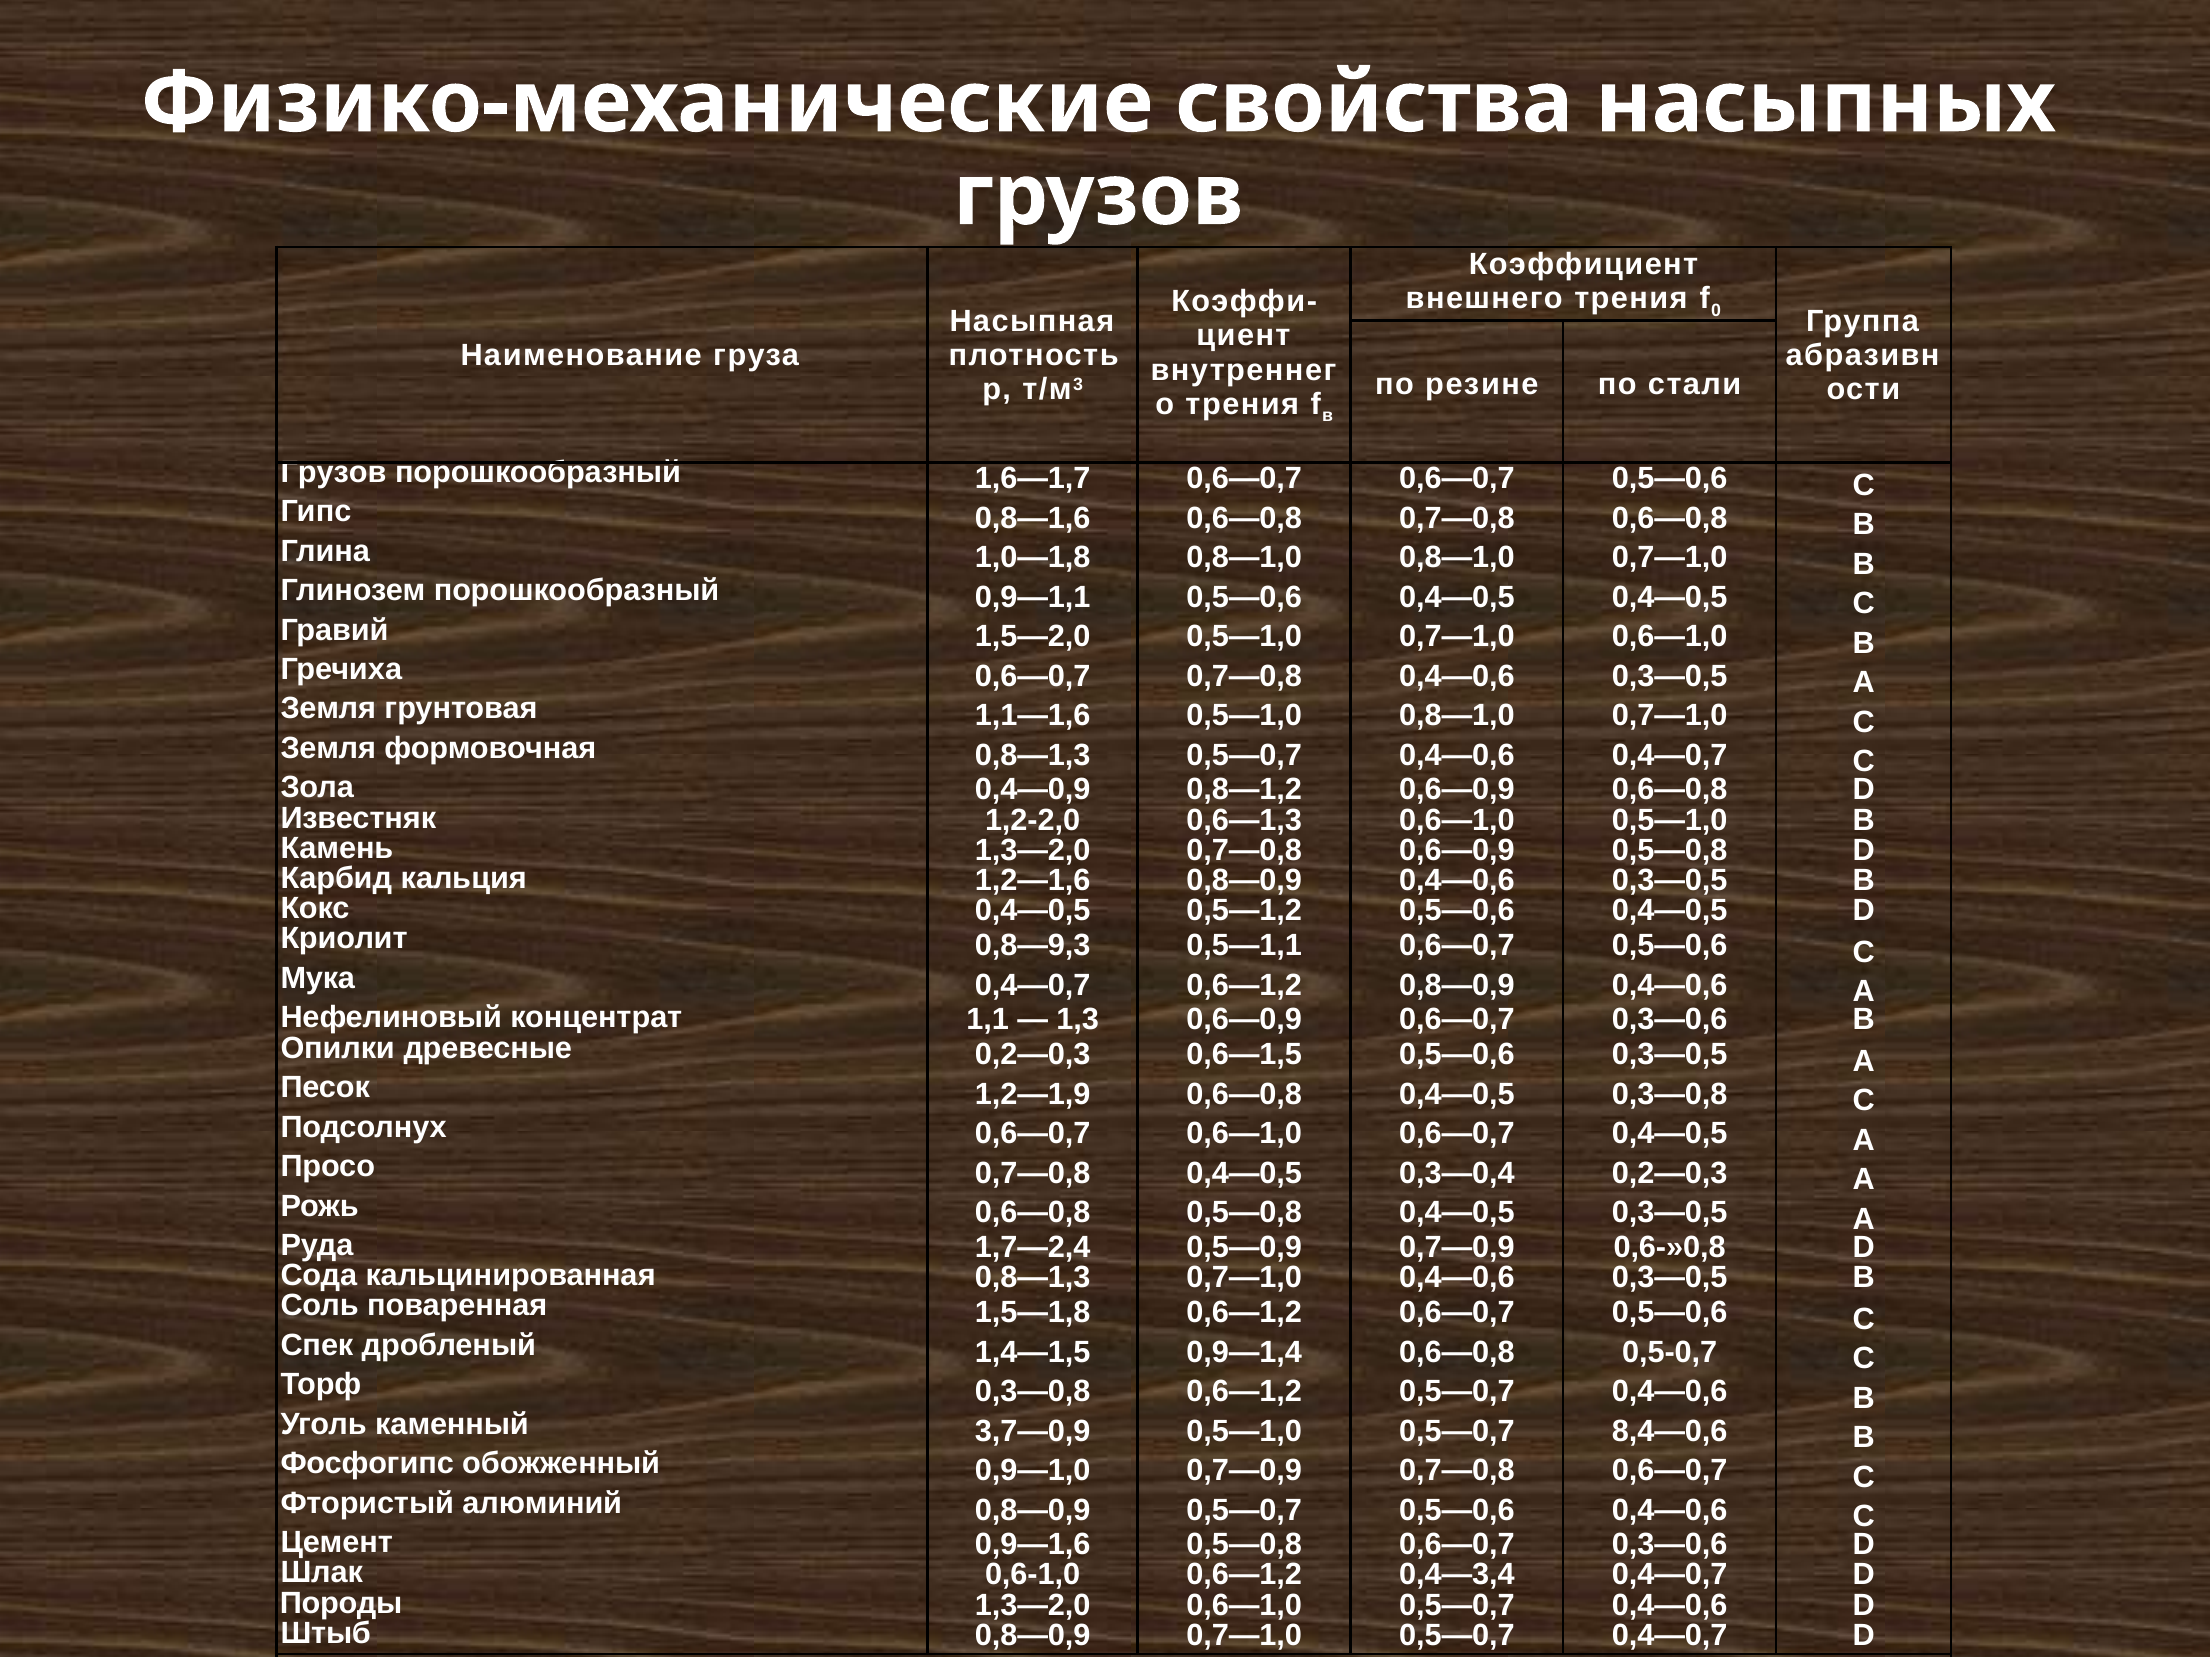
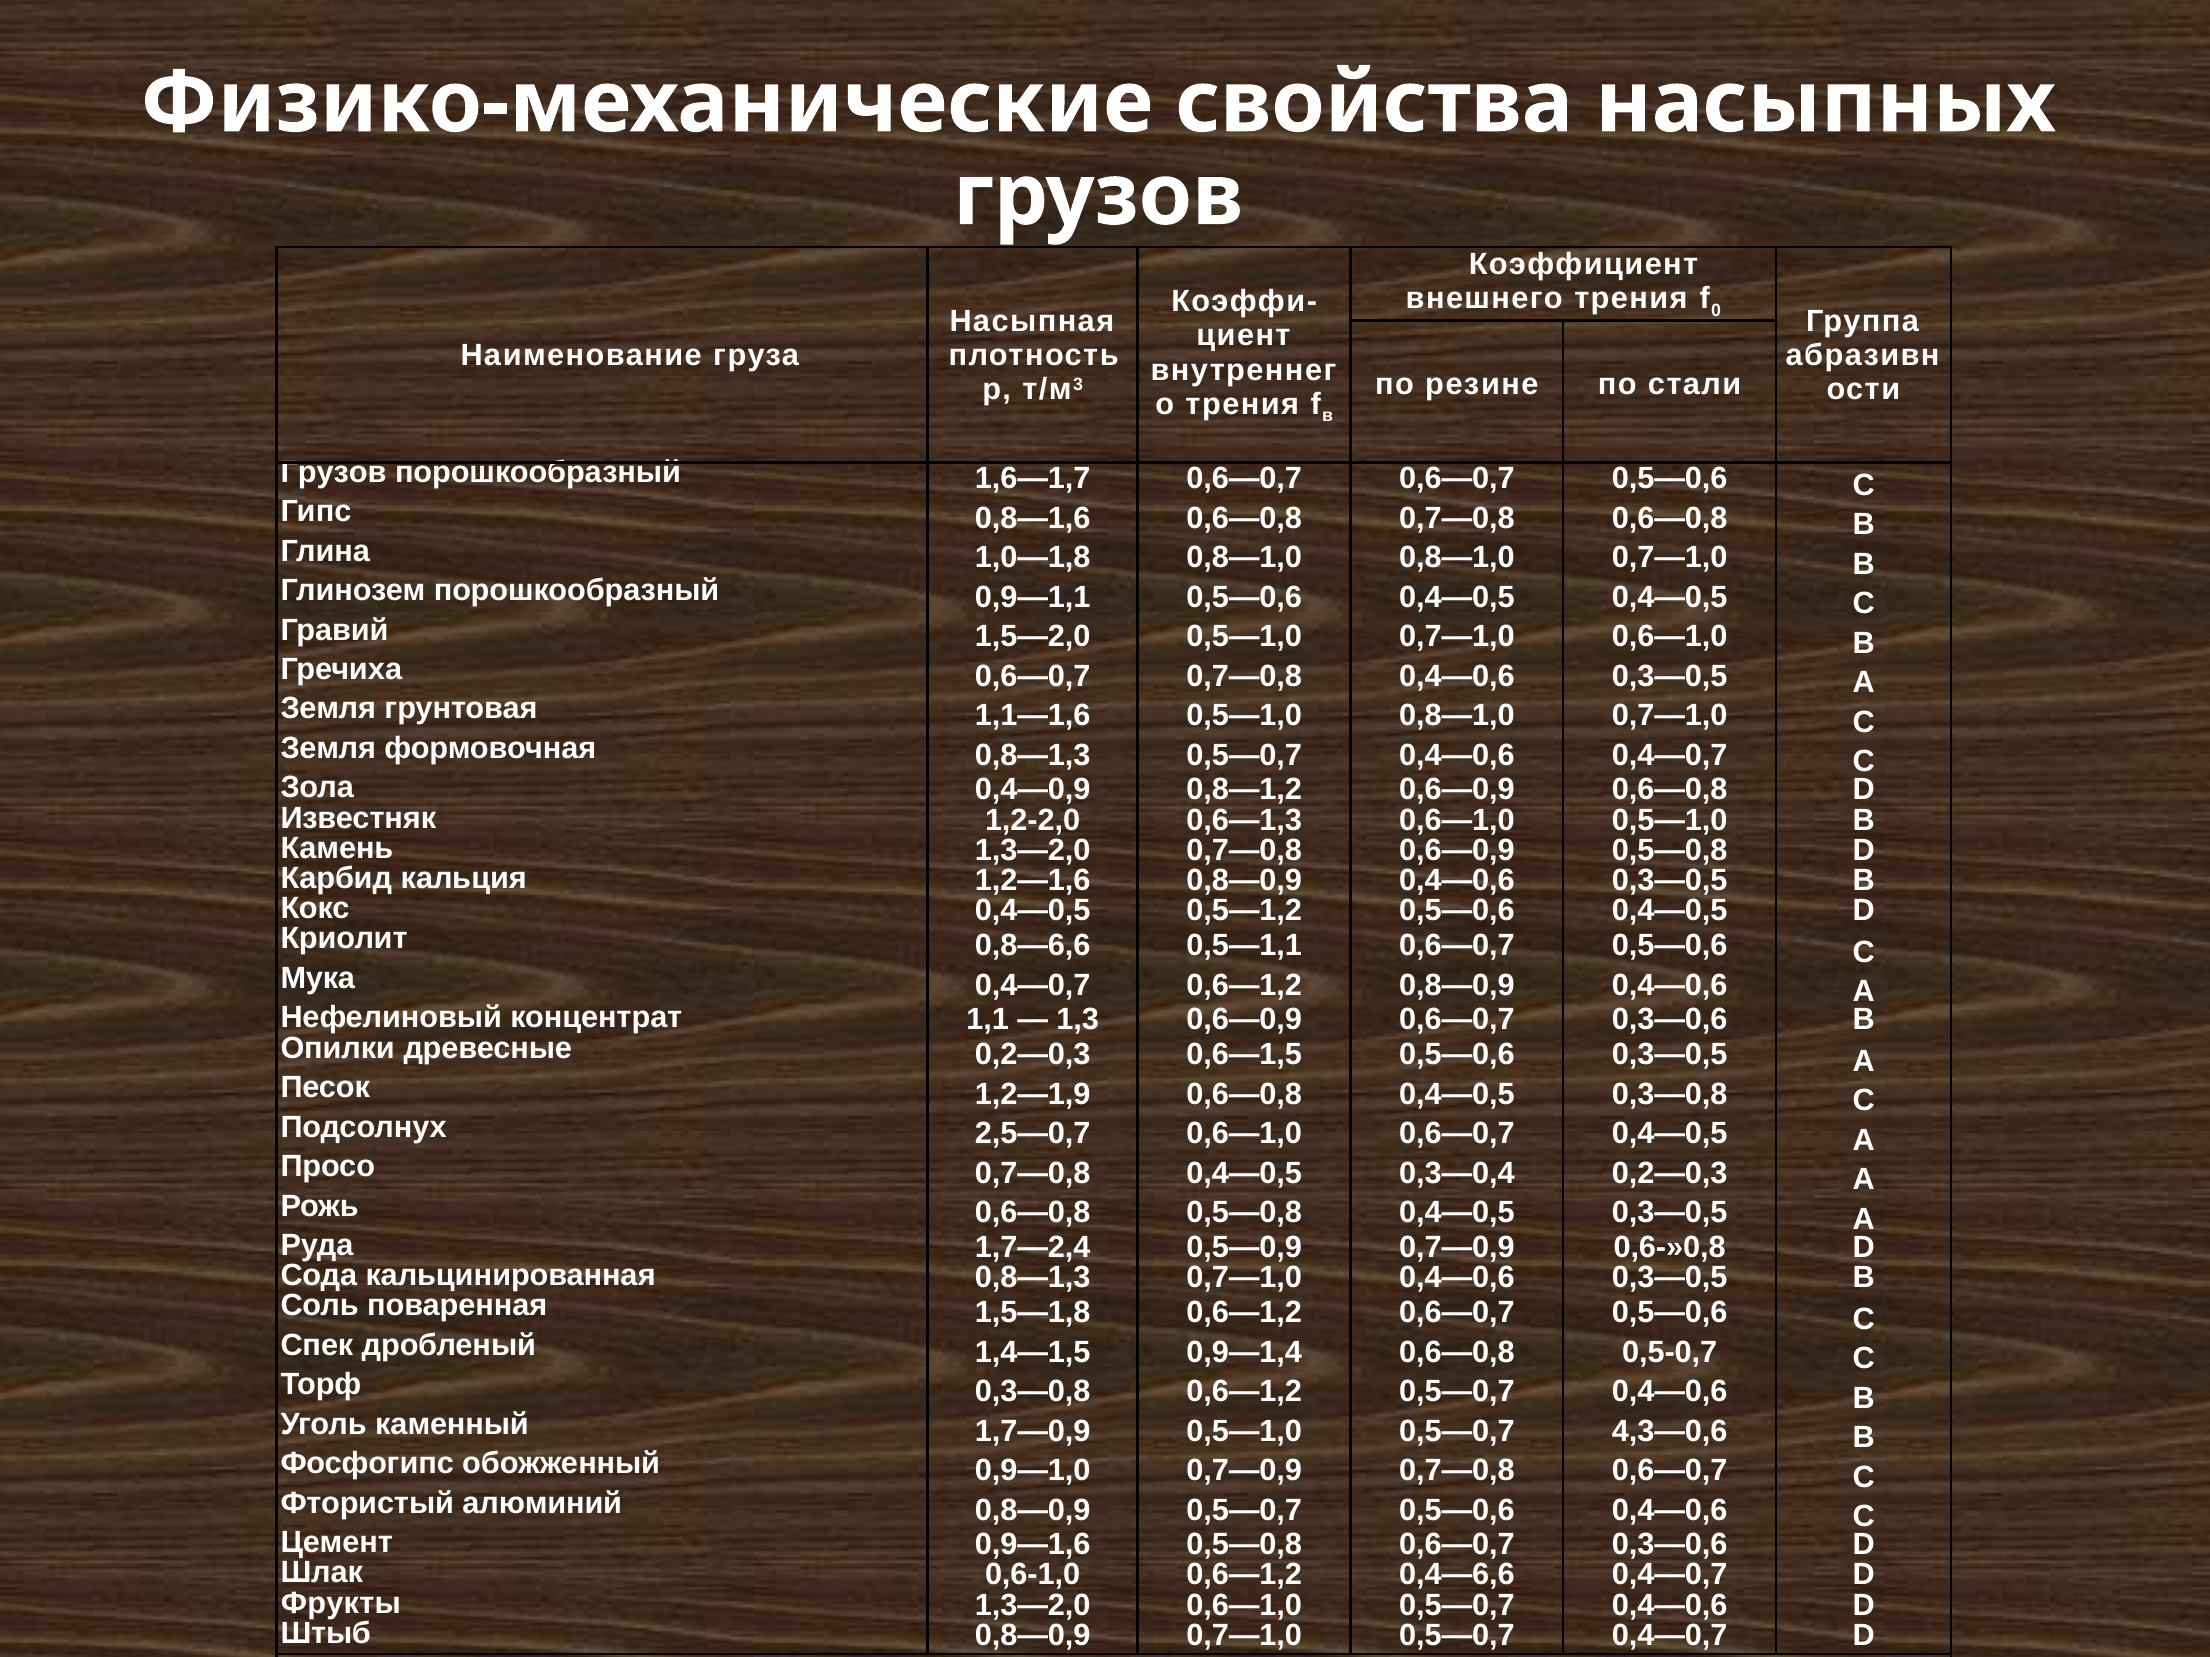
0,8—9,3: 0,8—9,3 -> 0,8—6,6 (1033, 946)
Подсолнух 0,6—0,7: 0,6—0,7 -> 2,5—0,7 (1033, 1134)
3,7—0,9: 3,7—0,9 -> 1,7—0,9 (1033, 1431)
8,4—0,6: 8,4—0,6 -> 4,3—0,6 (1670, 1431)
0,4—3,4: 0,4—3,4 -> 0,4—6,6 (1457, 1575)
Породы: Породы -> Фрукты (341, 1604)
